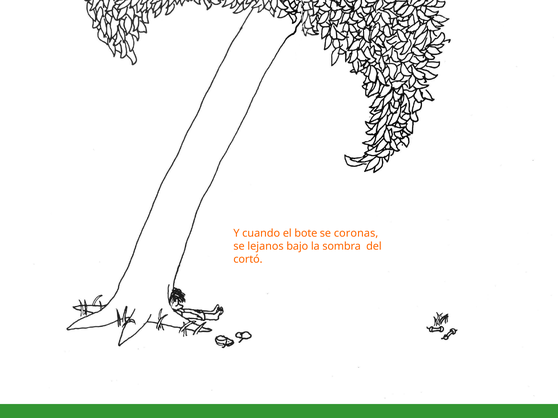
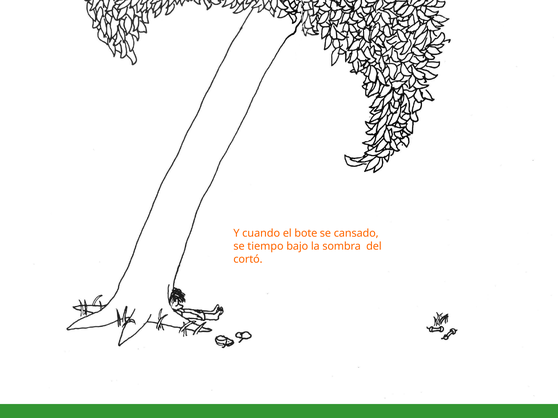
coronas: coronas -> cansado (356, 233)
lejanos: lejanos -> tiempo (266, 246)
